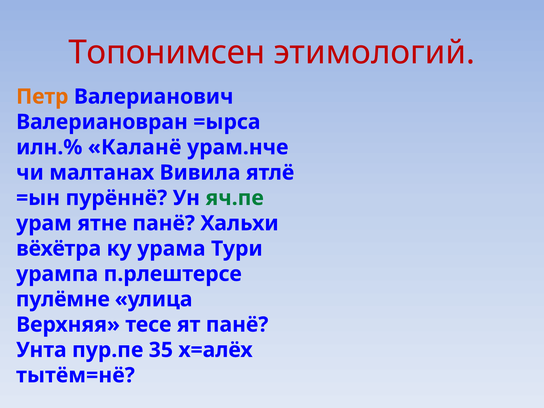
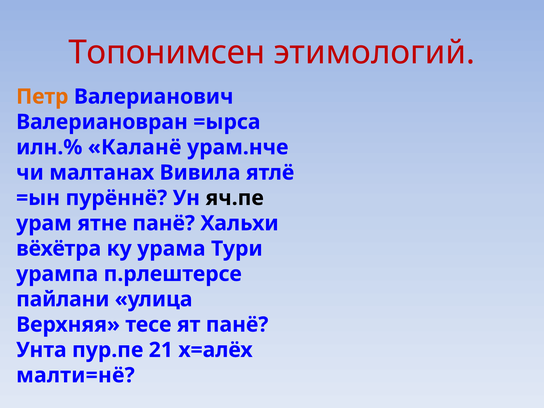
яч.пе colour: green -> black (235, 198)
пулёмне: пулёмне -> пайлани (63, 299)
35: 35 -> 21 (161, 350)
тытём=нё: тытём=нё -> малти=нё (75, 375)
